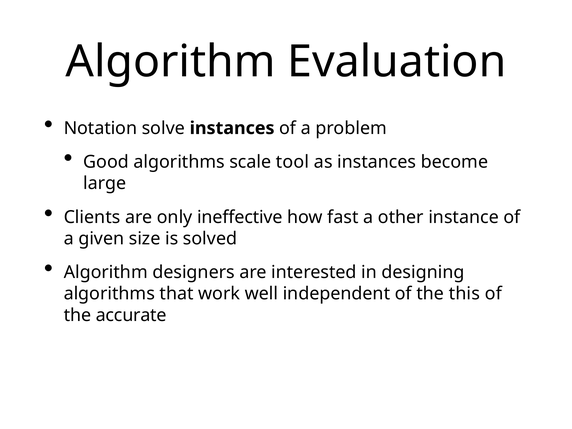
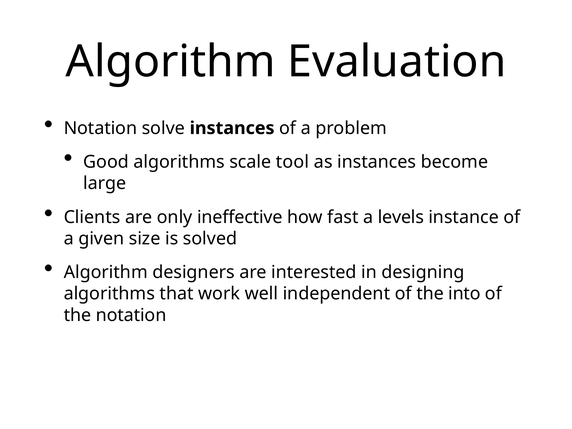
other: other -> levels (401, 217)
this: this -> into (465, 294)
the accurate: accurate -> notation (131, 315)
